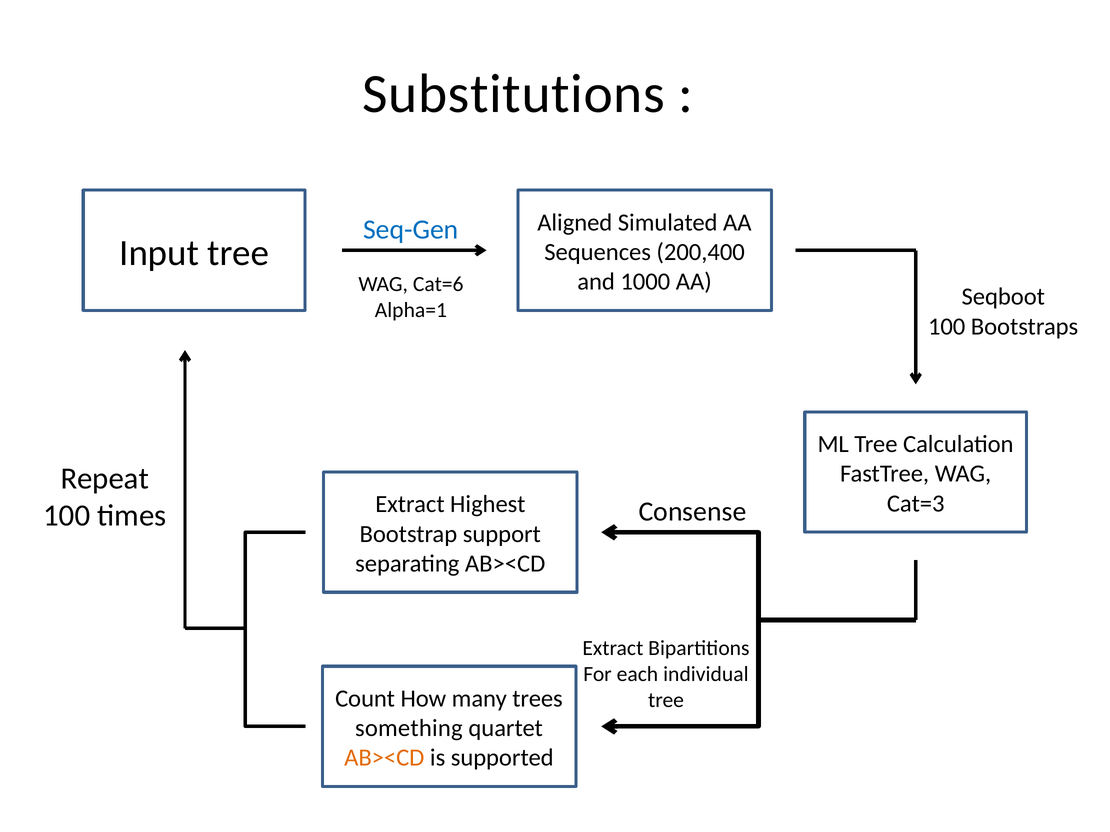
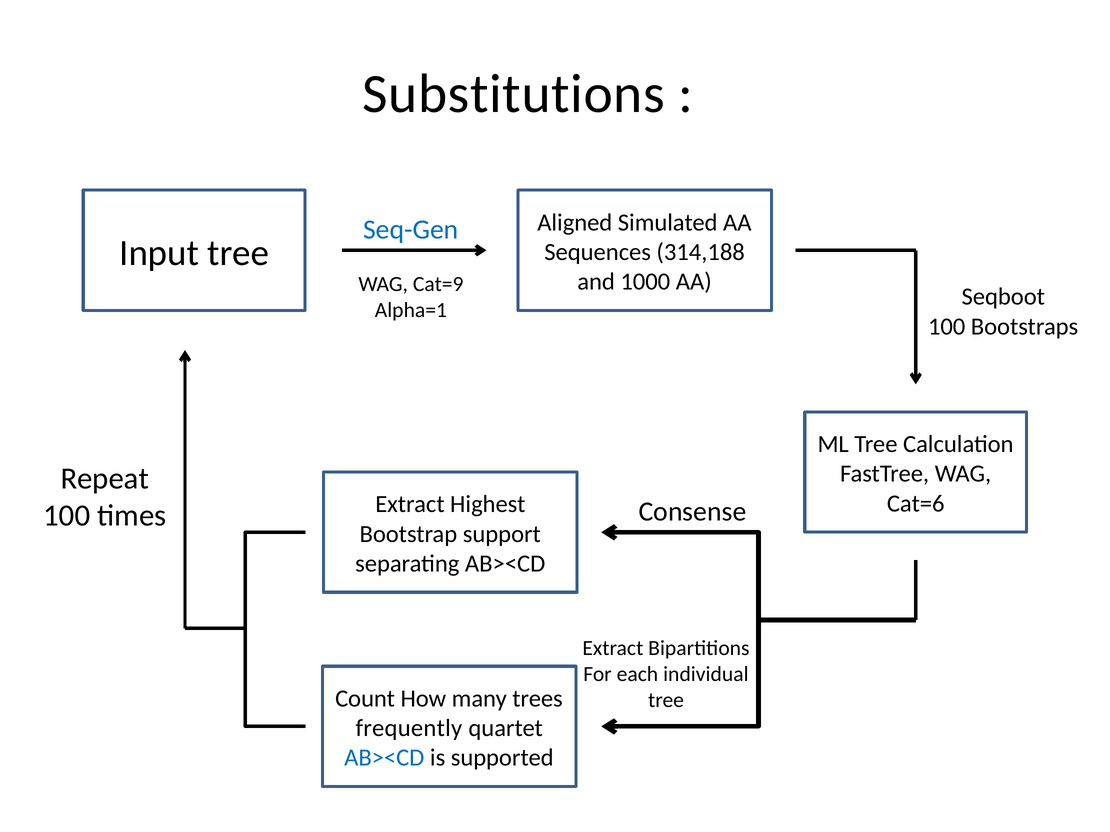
200,400: 200,400 -> 314,188 (701, 252)
Cat=6: Cat=6 -> Cat=9 (438, 284)
Cat=3: Cat=3 -> Cat=6 (916, 504)
something: something -> frequently (409, 728)
AB><CD colour: orange -> blue (384, 758)
